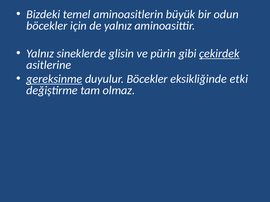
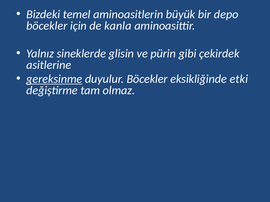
odun: odun -> depo (226, 14)
de yalnız: yalnız -> kanla (118, 26)
çekirdek underline: present -> none (219, 54)
